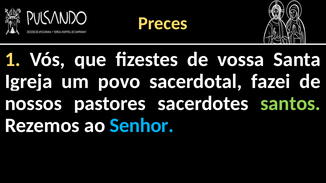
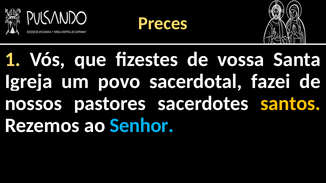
santos colour: light green -> yellow (291, 104)
